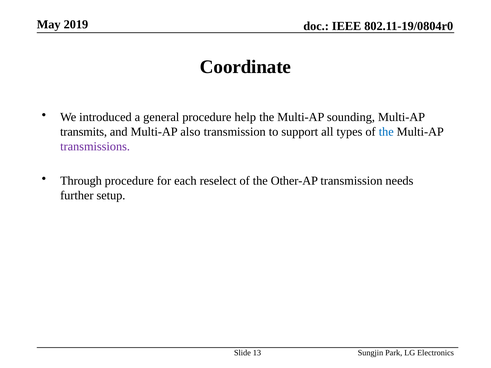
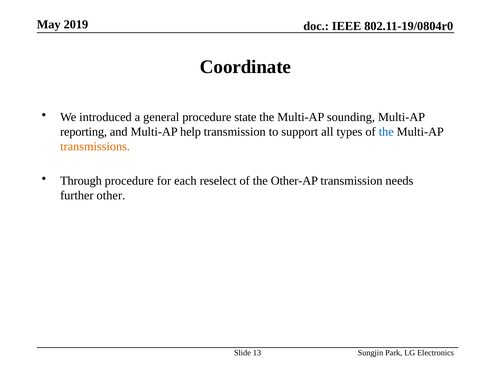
help: help -> state (245, 117)
transmits: transmits -> reporting (84, 132)
also: also -> help (191, 132)
transmissions colour: purple -> orange (95, 147)
setup: setup -> other (111, 196)
